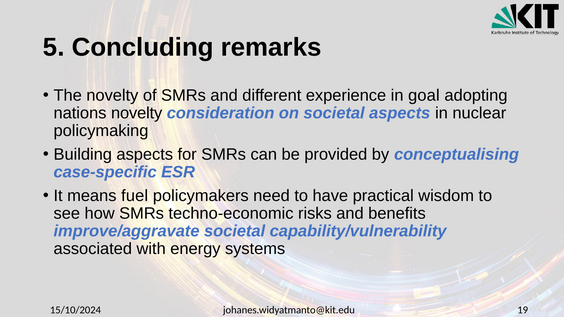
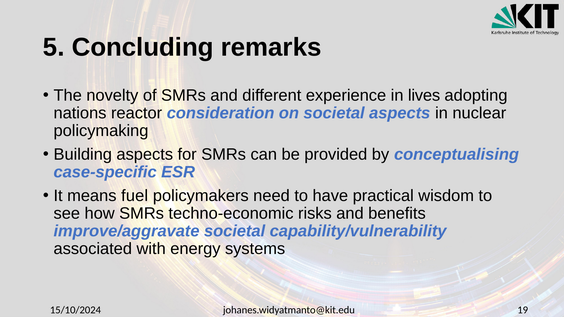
goal: goal -> lives (424, 95)
nations novelty: novelty -> reactor (137, 113)
